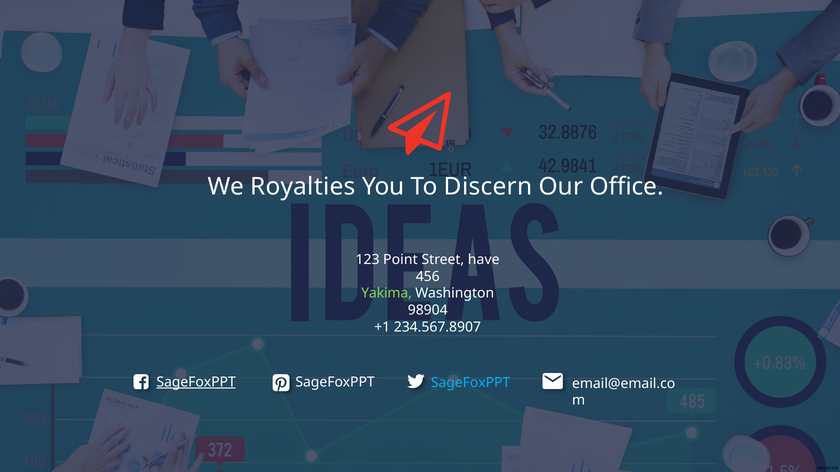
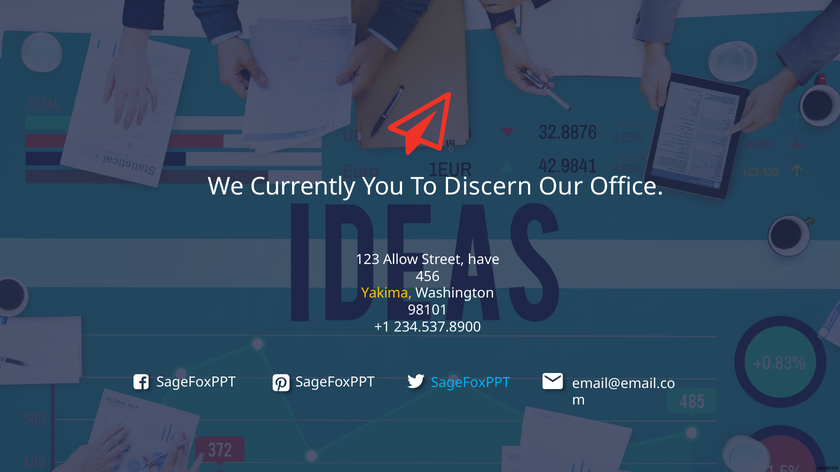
Royalties: Royalties -> Currently (303, 187)
Point: Point -> Allow (401, 260)
Yakima colour: light green -> yellow (387, 294)
98904: 98904 -> 98101 (428, 310)
234.567.8907: 234.567.8907 -> 234.537.8900 (437, 327)
SageFoxPPT underline: present -> none (196, 382)
